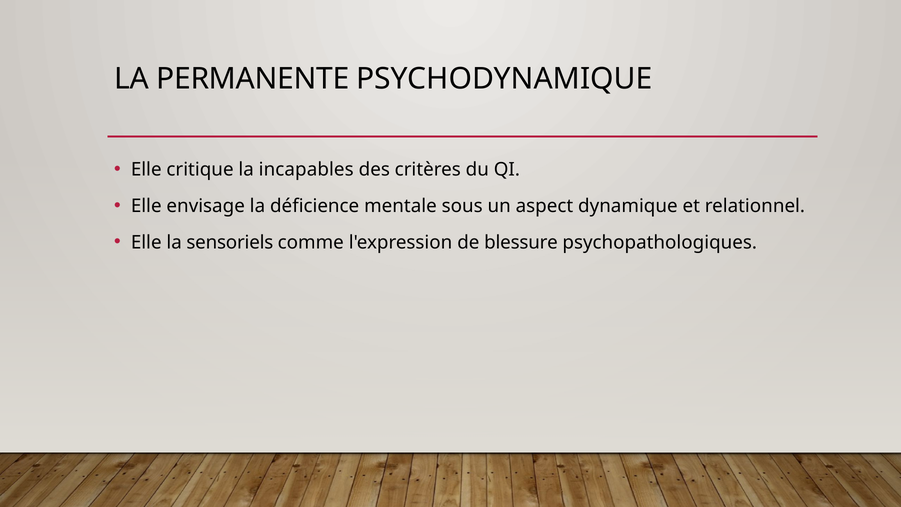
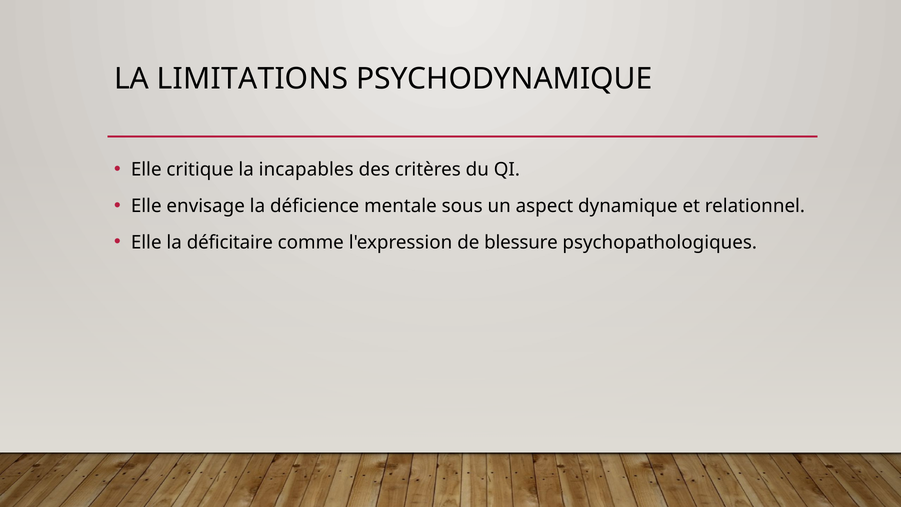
PERMANENTE: PERMANENTE -> LIMITATIONS (252, 79)
sensoriels: sensoriels -> déficitaire (230, 242)
